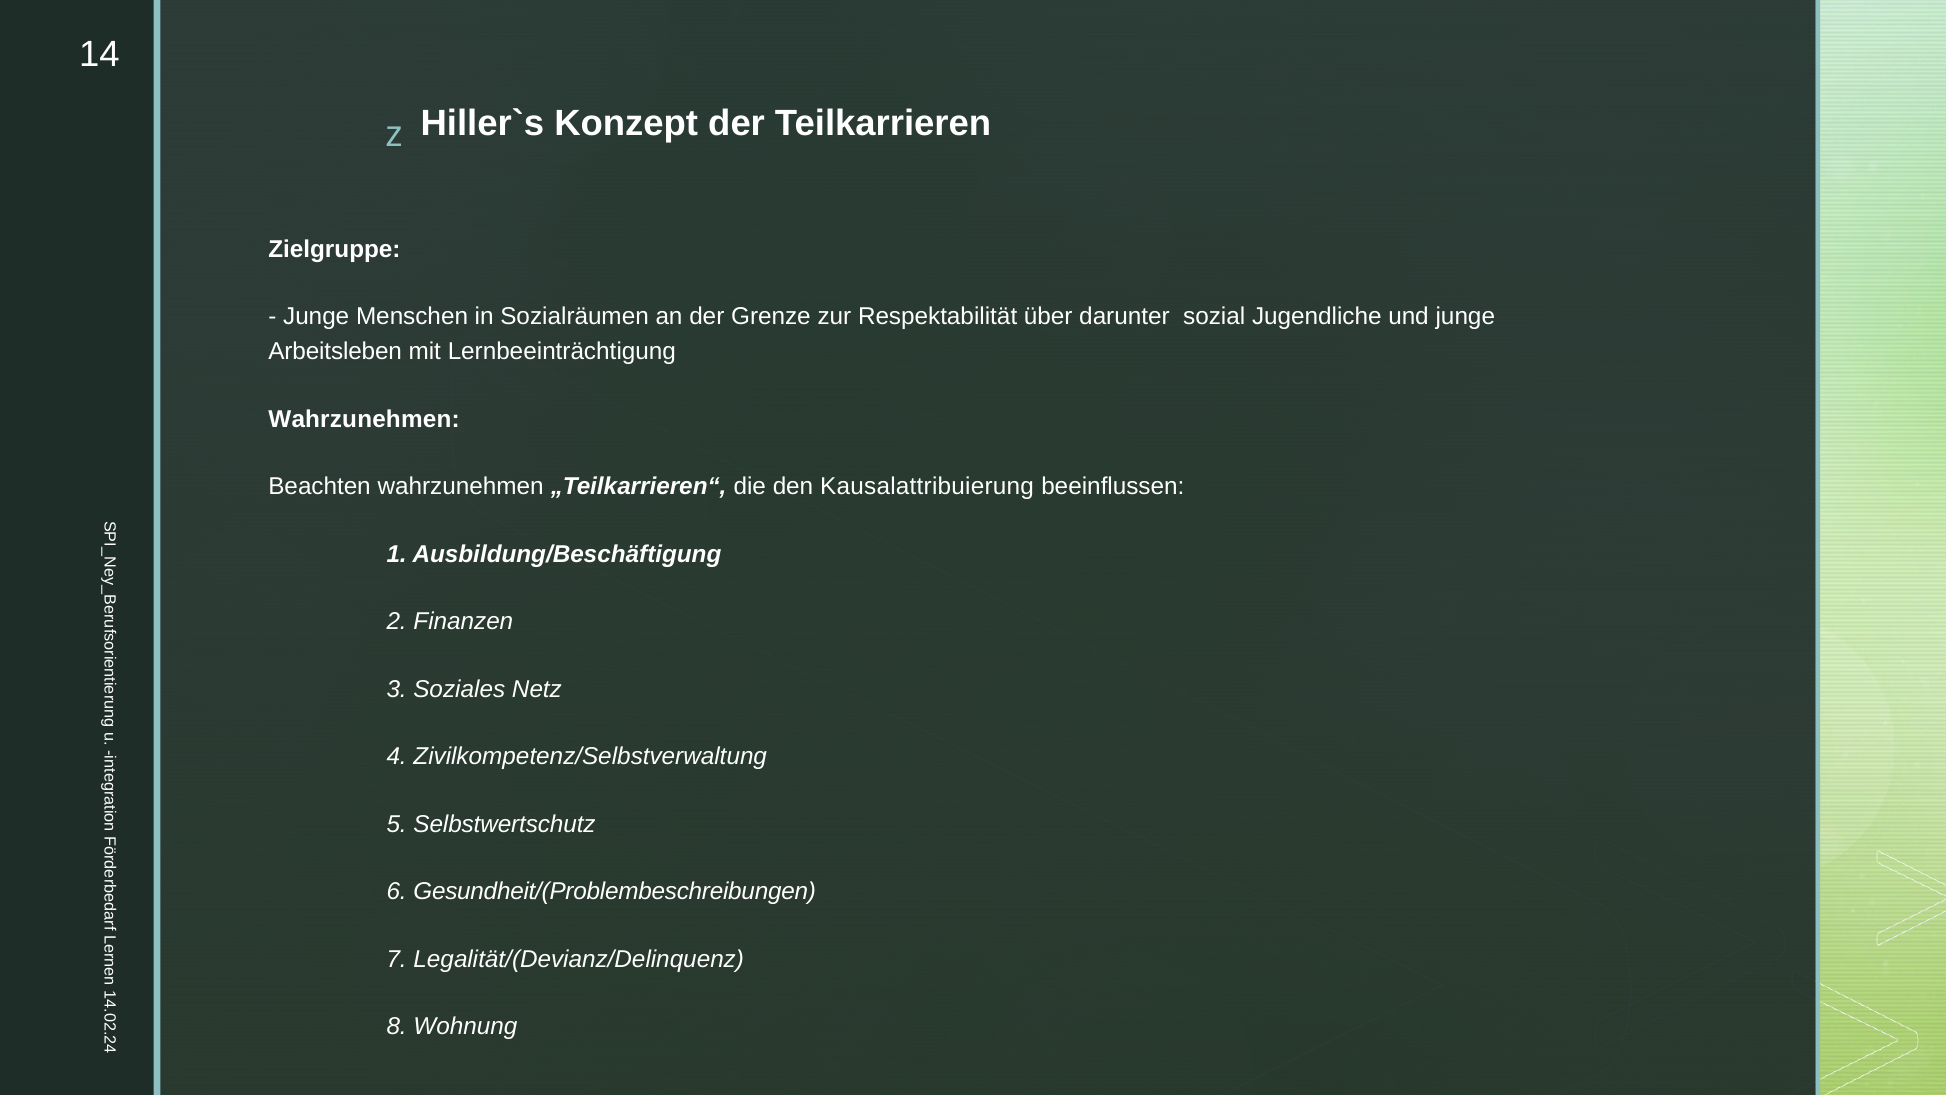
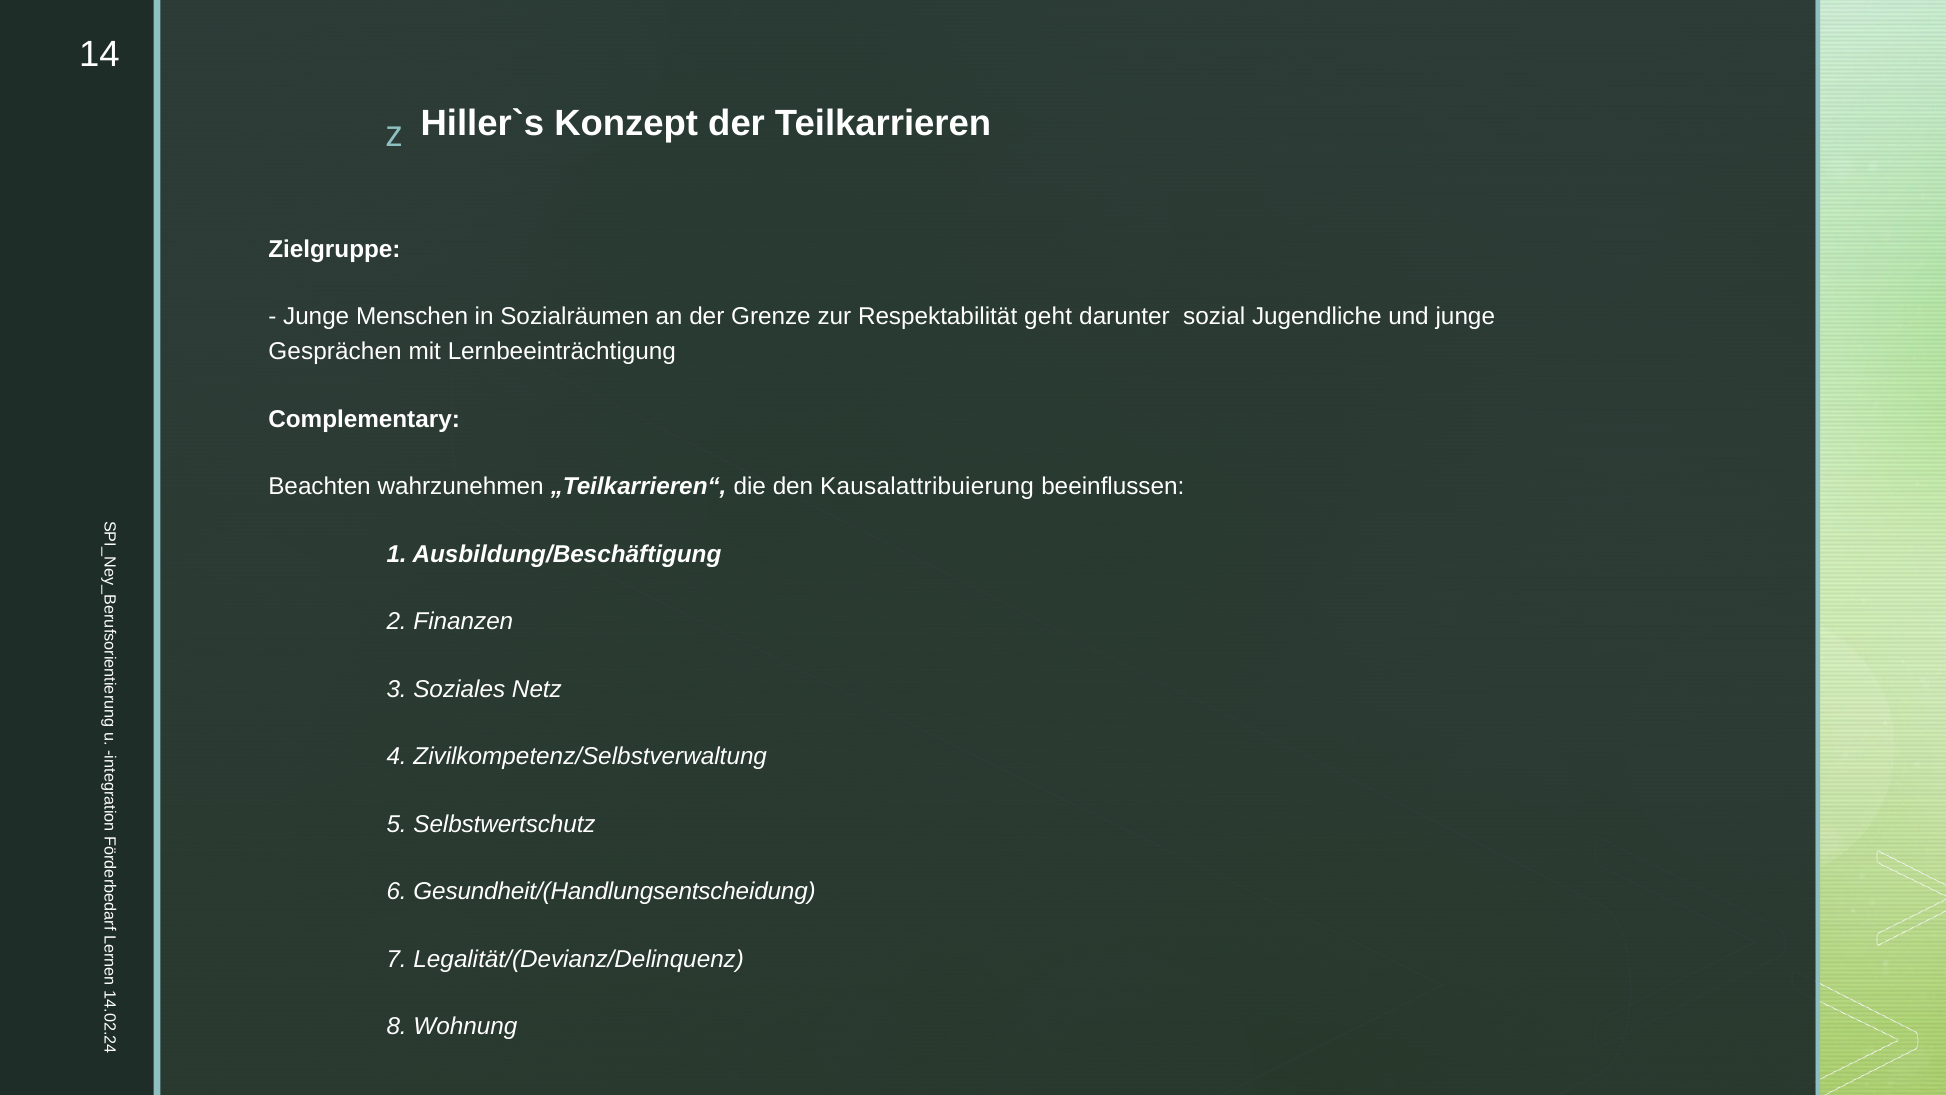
über: über -> geht (1048, 317)
Arbeitsleben: Arbeitsleben -> Gesprächen (335, 352)
Wahrzunehmen: Wahrzunehmen -> Complementary (364, 419)
Gesundheit/(Problembeschreibungen: Gesundheit/(Problembeschreibungen -> Gesundheit/(Handlungsentscheidung (615, 891)
